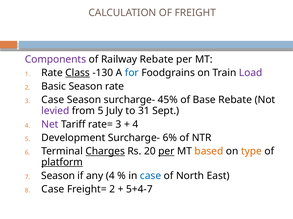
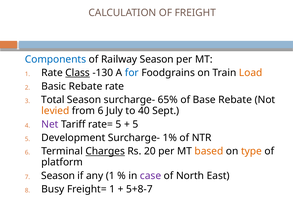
Components colour: purple -> blue (55, 60)
Railway Rebate: Rebate -> Season (157, 60)
Load colour: purple -> orange (251, 73)
Basic Season: Season -> Rebate (86, 87)
3 Case: Case -> Total (53, 100)
45%: 45% -> 65% (168, 100)
levied colour: purple -> orange (55, 111)
from 5: 5 -> 6 (101, 111)
31: 31 -> 40 (144, 111)
rate= 3: 3 -> 5 (118, 125)
4: 4 -> 5 (135, 125)
6%: 6% -> 1% (170, 138)
per underline: present -> none (166, 152)
platform underline: present -> none (62, 163)
any 4: 4 -> 1 (110, 176)
case colour: blue -> purple (151, 176)
Case: Case -> Busy (53, 190)
Freight= 2: 2 -> 1 (112, 190)
5+4-7: 5+4-7 -> 5+8-7 (139, 190)
